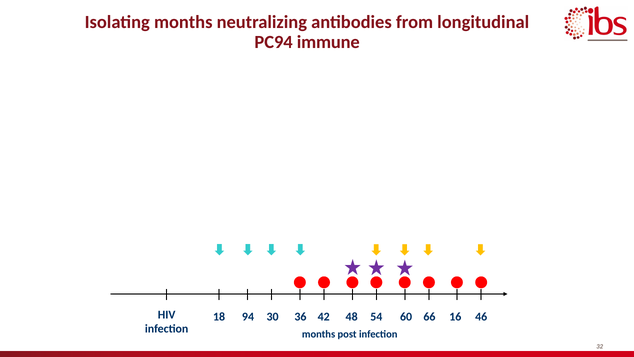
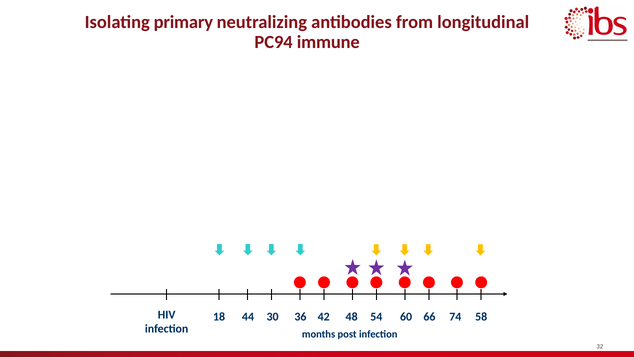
Isolating months: months -> primary (183, 22)
94: 94 -> 44 (248, 316)
16: 16 -> 74 (455, 316)
46: 46 -> 58 (481, 316)
